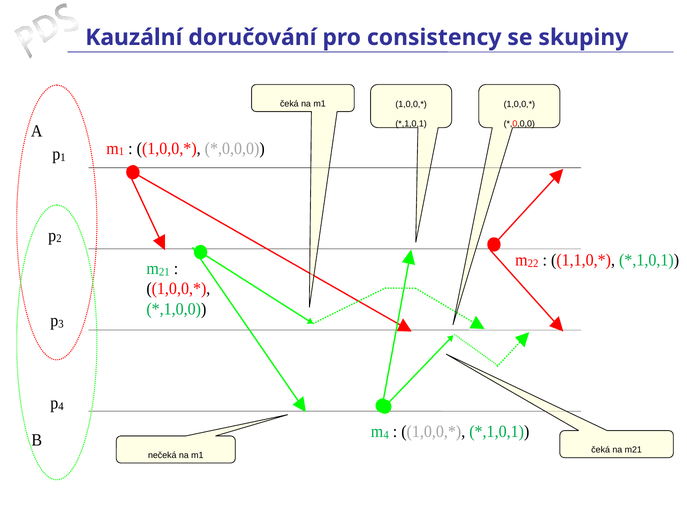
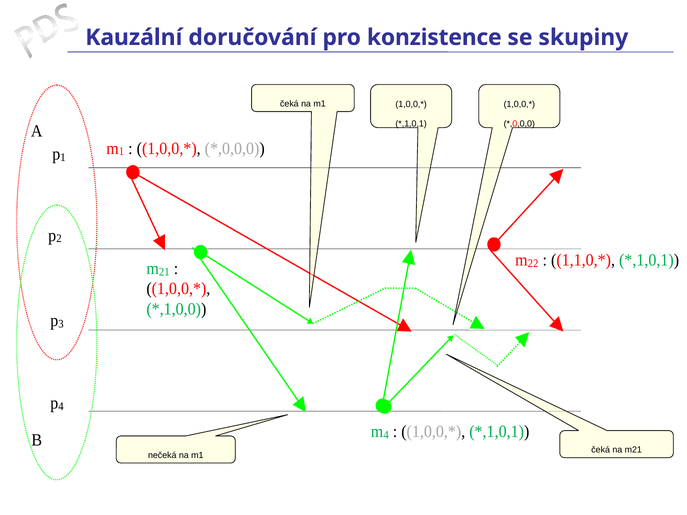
consistency: consistency -> konzistence (434, 37)
